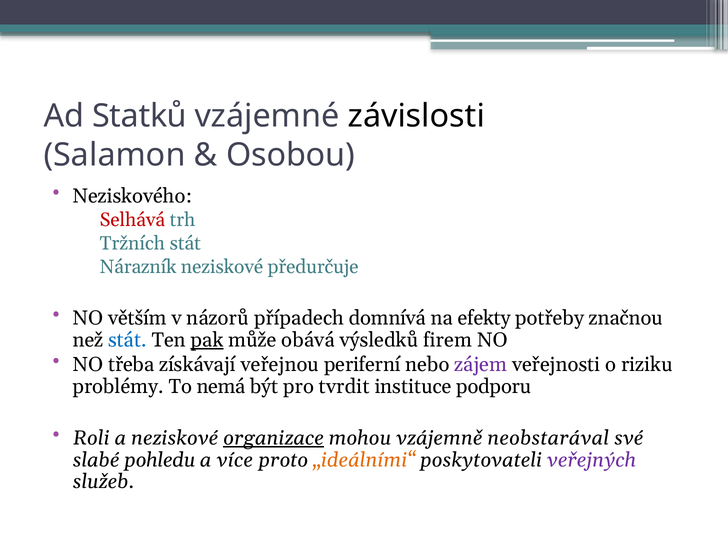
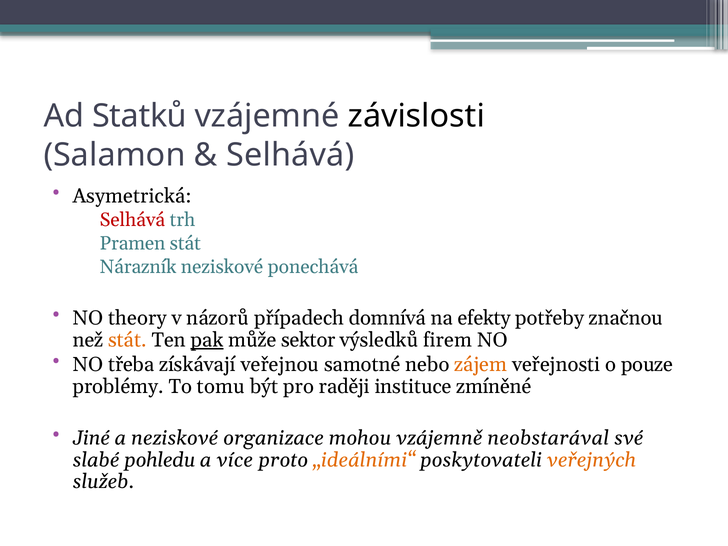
Osobou: Osobou -> Selhává (290, 155)
Neziskového: Neziskového -> Asymetrická (132, 196)
Tržních: Tržních -> Pramen (132, 244)
předurčuje: předurčuje -> ponechává (313, 267)
větším: větším -> theory (137, 318)
stát colour: blue -> orange (127, 340)
obává: obává -> sektor (308, 340)
periferní: periferní -> samotné (362, 365)
zájem colour: purple -> orange (481, 365)
riziku: riziku -> pouze (647, 365)
nemá: nemá -> tomu (221, 386)
tvrdit: tvrdit -> raději (344, 386)
podporu: podporu -> zmíněné (494, 386)
Roli: Roli -> Jiné (91, 438)
organizace underline: present -> none (273, 438)
veřejných colour: purple -> orange (592, 460)
